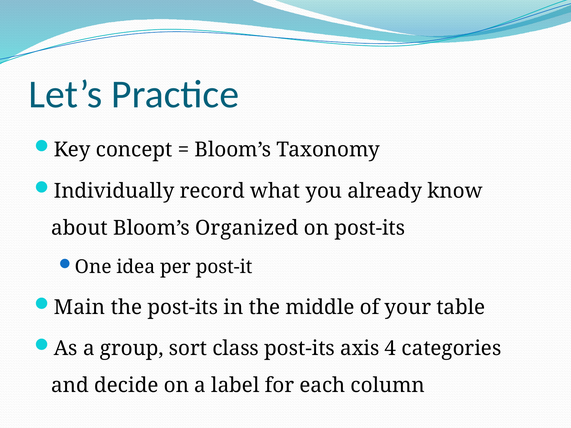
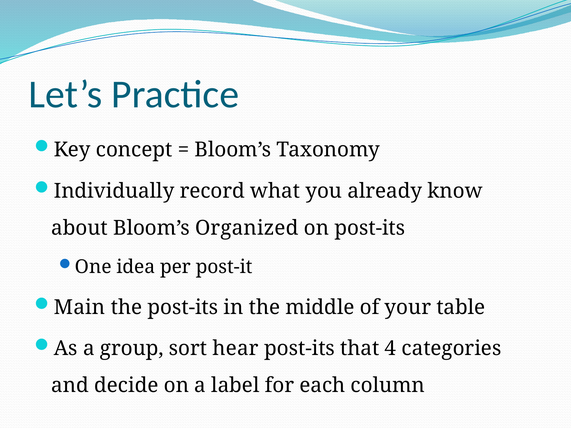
class: class -> hear (236, 349)
axis: axis -> that (360, 349)
